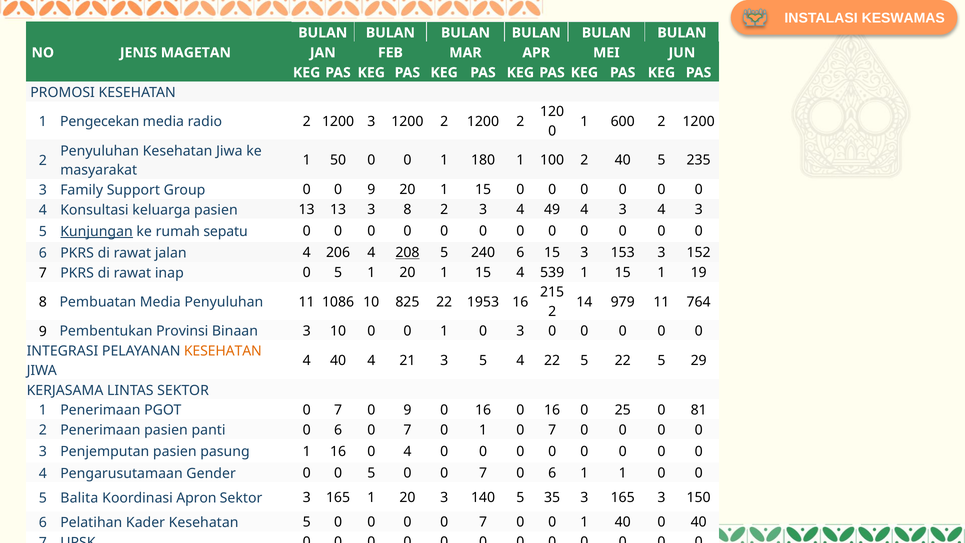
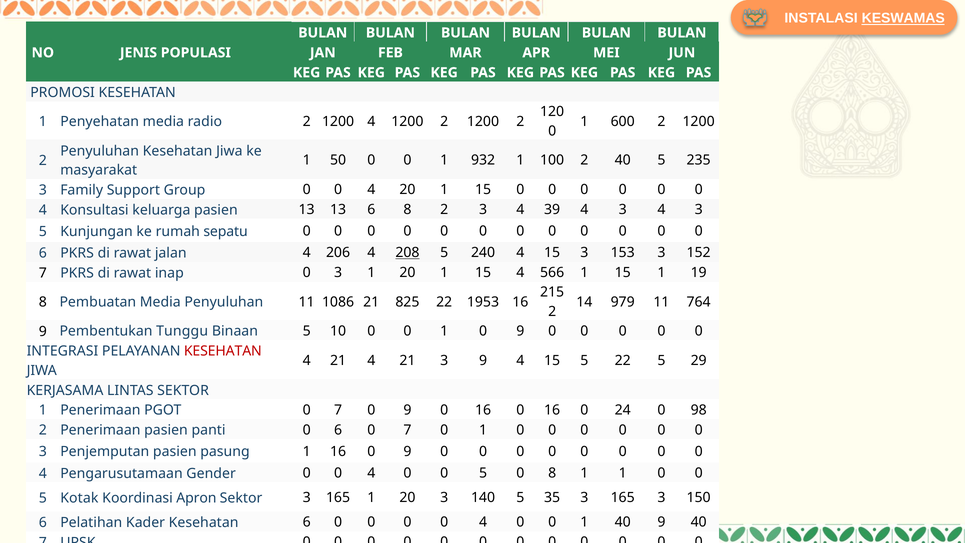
KESWAMAS underline: none -> present (903, 18)
MAGETAN: MAGETAN -> POPULASI (196, 53)
Pengecekan: Pengecekan -> Penyehatan (100, 122)
1200 3: 3 -> 4 (371, 121)
180: 180 -> 932 (483, 160)
9: 9 -> 4 (371, 190)
13 3: 3 -> 6 (371, 209)
49: 49 -> 39 (552, 209)
Kunjungan underline: present -> none (97, 231)
240 6: 6 -> 4 (520, 253)
5: 5 -> 3 (338, 273)
539: 539 -> 566 (552, 273)
1086 10: 10 -> 21 (371, 302)
Provinsi: Provinsi -> Tunggu (182, 331)
Binaan 3: 3 -> 5 (307, 331)
1 0 3: 3 -> 9 (520, 331)
KESEHATAN colour: orange -> red (223, 351)
40: 40 -> 21 (338, 360)
21 3 5: 5 -> 9 (483, 360)
22: 22 -> 15 (552, 360)
25: 25 -> 24 (623, 410)
81: 81 -> 98 (699, 410)
0 1 0 7: 7 -> 0 (552, 430)
16 0 4: 4 -> 9 (407, 451)
5: 5 -> 4 (371, 473)
7: 7 -> 5 (483, 473)
6: 6 -> 8 (552, 473)
Balita: Balita -> Kotak (79, 498)
5: 5 -> 6 (307, 522)
7: 7 -> 4 (483, 522)
40 0: 0 -> 9 (661, 522)
